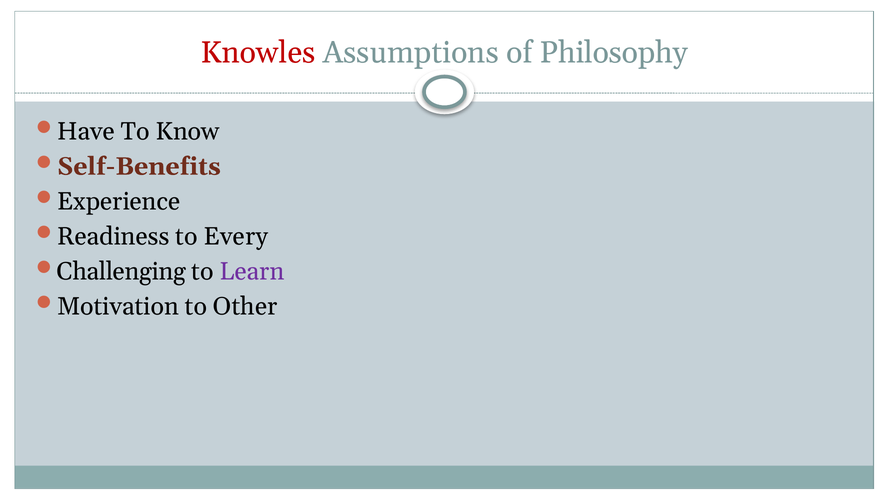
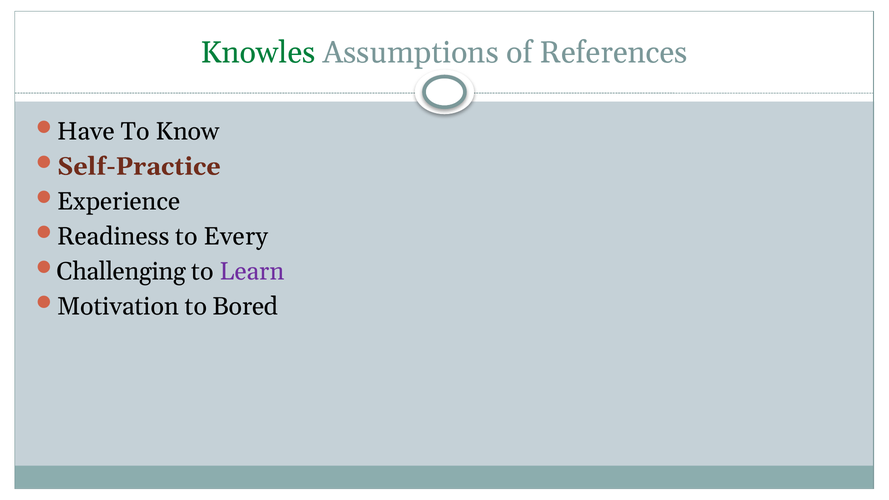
Knowles colour: red -> green (258, 52)
Philosophy: Philosophy -> References (614, 52)
Self-Benefits: Self-Benefits -> Self-Practice (139, 166)
Other: Other -> Bored (246, 307)
